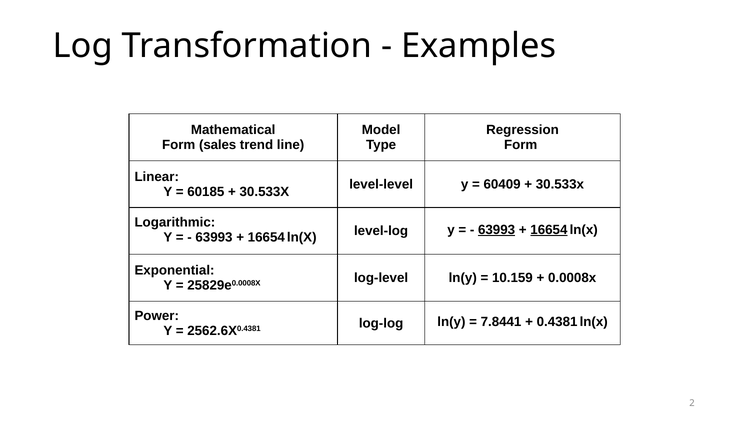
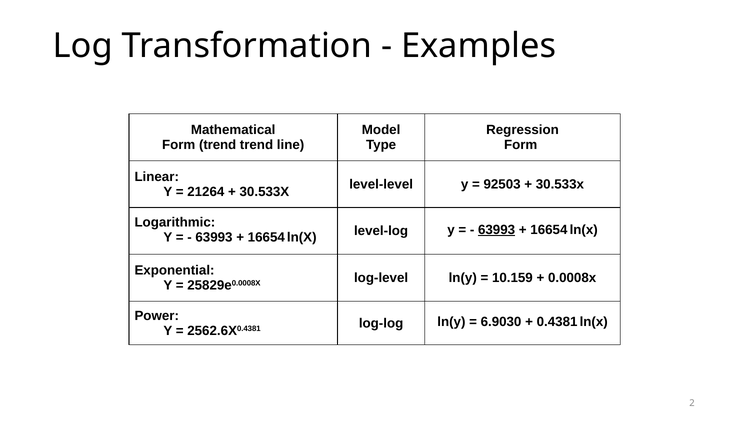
Form sales: sales -> trend (218, 145)
60409: 60409 -> 92503 (502, 184)
60185: 60185 -> 21264 (206, 192)
16654 underline: present -> none (549, 230)
7.8441: 7.8441 -> 6.9030 (501, 322)
